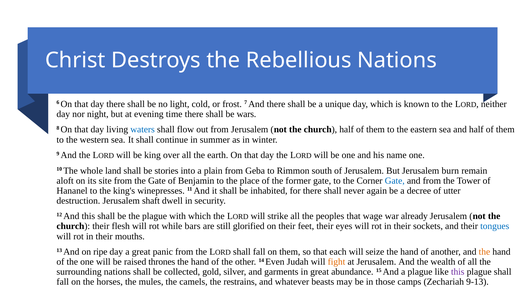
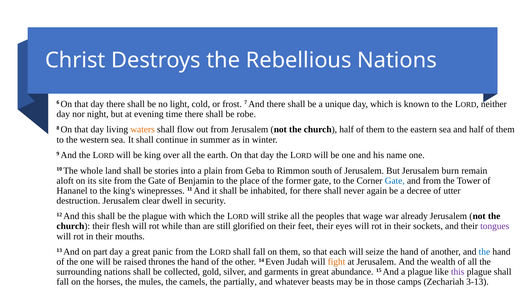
wars: wars -> robe (246, 114)
waters colour: blue -> orange (143, 130)
shaft: shaft -> clear (151, 201)
bars: bars -> than (193, 226)
tongues colour: blue -> purple (495, 226)
ripe: ripe -> part (100, 252)
the colour: orange -> blue (484, 252)
restrains: restrains -> partially (240, 282)
9-13: 9-13 -> 3-13 (477, 282)
